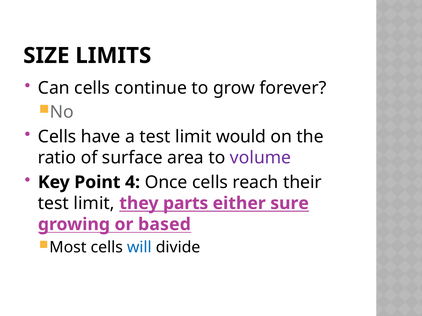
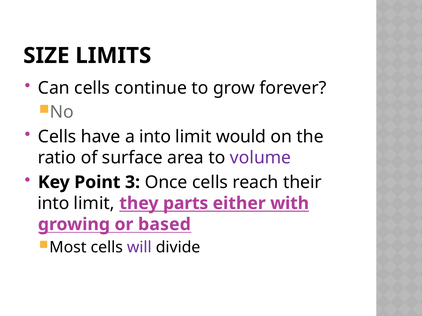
a test: test -> into (155, 137)
4: 4 -> 3 (133, 183)
test: test -> into (54, 204)
sure: sure -> with (290, 204)
will colour: blue -> purple (139, 248)
